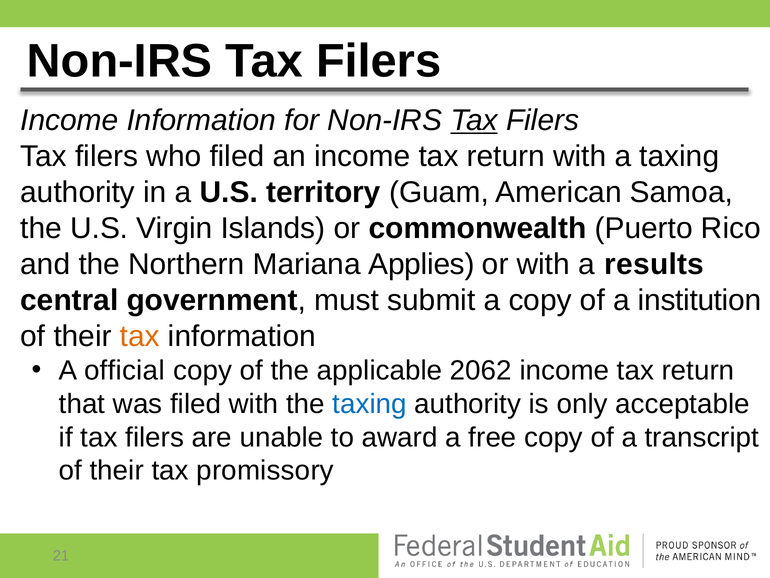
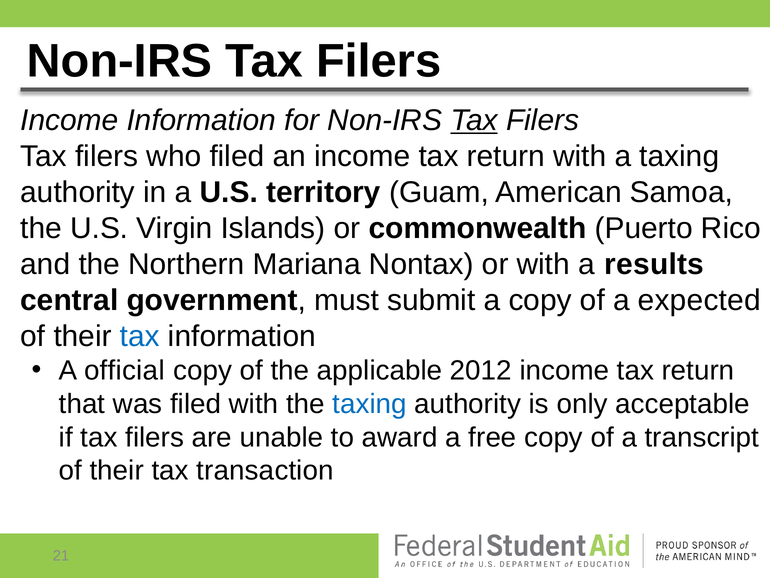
Applies: Applies -> Nontax (421, 264)
institution: institution -> expected (699, 300)
tax colour: orange -> blue (140, 336)
2062: 2062 -> 2012 (481, 370)
promissory: promissory -> transaction (265, 470)
